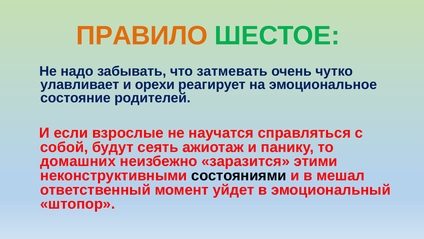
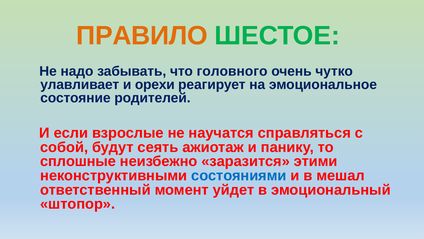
затмевать: затмевать -> головного (232, 71)
домашних: домашних -> сплошные (78, 161)
состояниями colour: black -> blue (239, 175)
